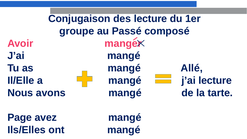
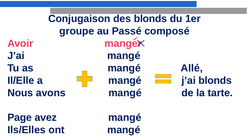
des lecture: lecture -> blonds (150, 19)
j’ai lecture: lecture -> blonds (215, 80)
